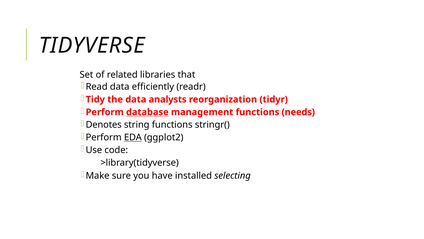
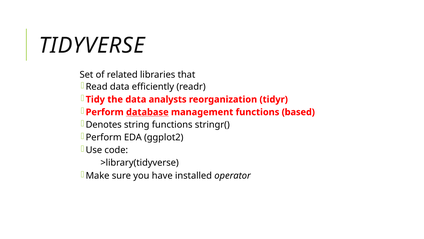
needs: needs -> based (298, 112)
EDA underline: present -> none (133, 137)
selecting: selecting -> operator (233, 175)
